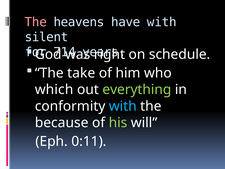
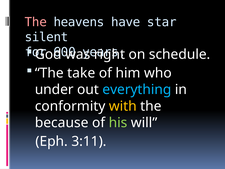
have with: with -> star (162, 22)
714: 714 -> 600 (65, 52)
which: which -> under (54, 89)
everything colour: light green -> light blue (137, 89)
with colour: light blue -> yellow (123, 106)
0:11: 0:11 -> 3:11 (89, 141)
